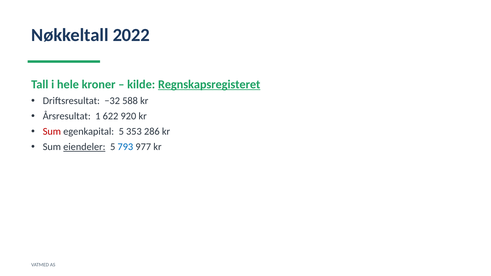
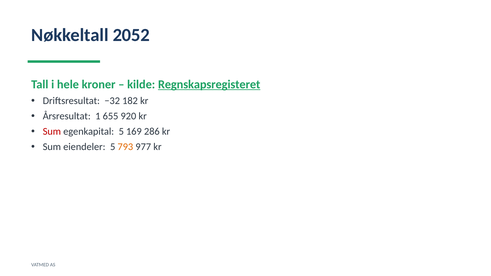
2022: 2022 -> 2052 (131, 35)
588: 588 -> 182 (130, 101)
622: 622 -> 655 (111, 116)
353: 353 -> 169 (134, 132)
eiendeler underline: present -> none (84, 147)
793 colour: blue -> orange (125, 147)
